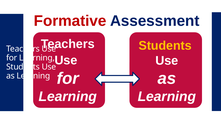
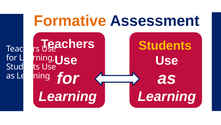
Formative colour: red -> orange (70, 21)
